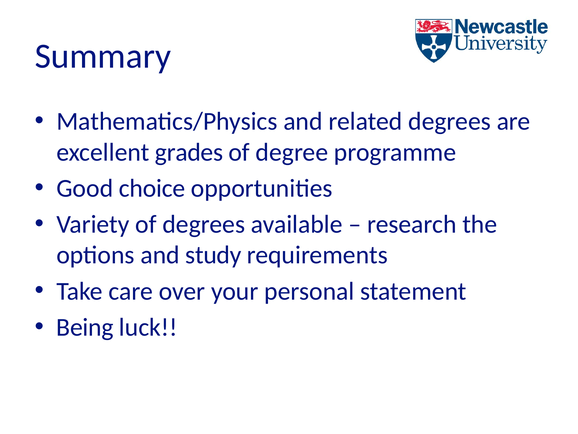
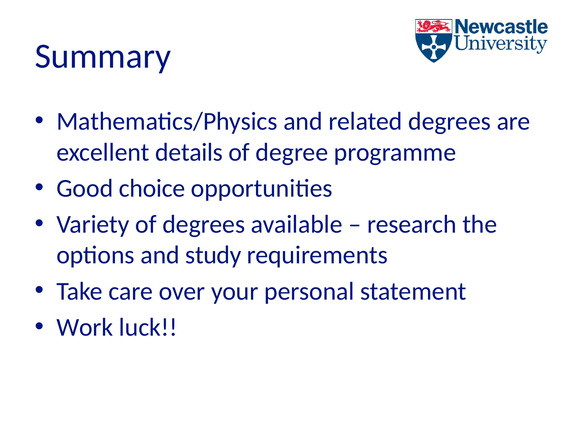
grades: grades -> details (189, 152)
Being: Being -> Work (85, 327)
